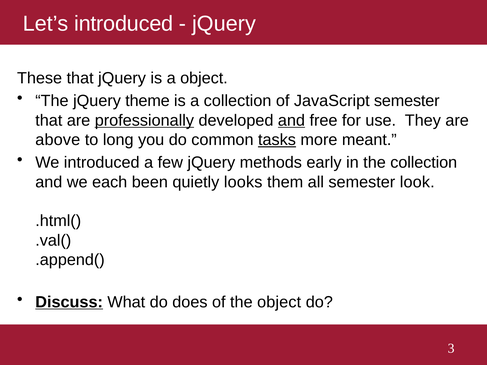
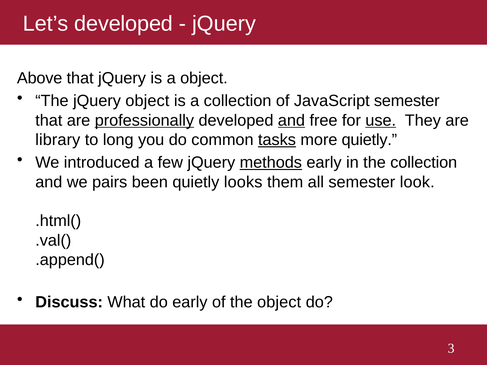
Let’s introduced: introduced -> developed (124, 24)
These: These -> Above (40, 78)
jQuery theme: theme -> object (147, 101)
use underline: none -> present (381, 120)
above: above -> library (58, 140)
more meant: meant -> quietly (369, 140)
methods underline: none -> present (271, 163)
each: each -> pairs (110, 182)
Discuss underline: present -> none (69, 302)
do does: does -> early (190, 302)
